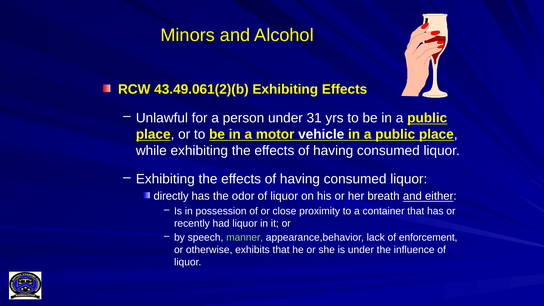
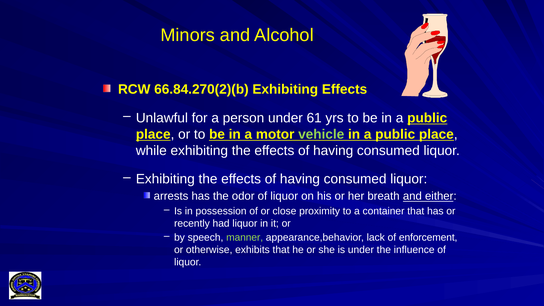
43.49.061(2)(b: 43.49.061(2)(b -> 66.84.270(2)(b (201, 89)
31: 31 -> 61 (314, 118)
vehicle colour: white -> light green (321, 134)
directly: directly -> arrests (171, 196)
